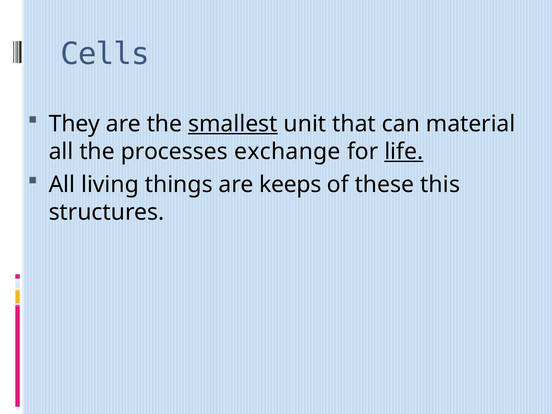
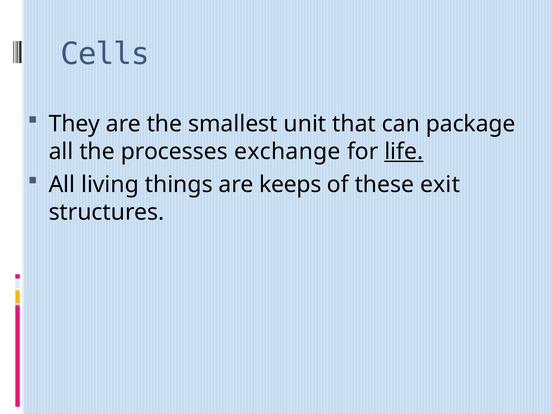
smallest underline: present -> none (233, 124)
material: material -> package (471, 124)
this: this -> exit (440, 184)
